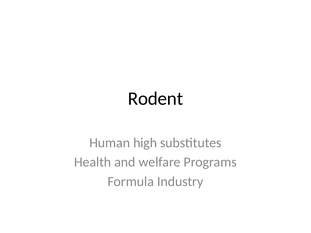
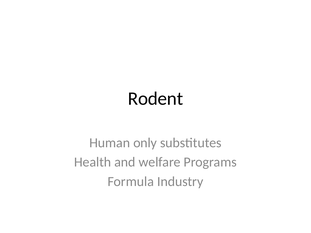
high: high -> only (145, 143)
